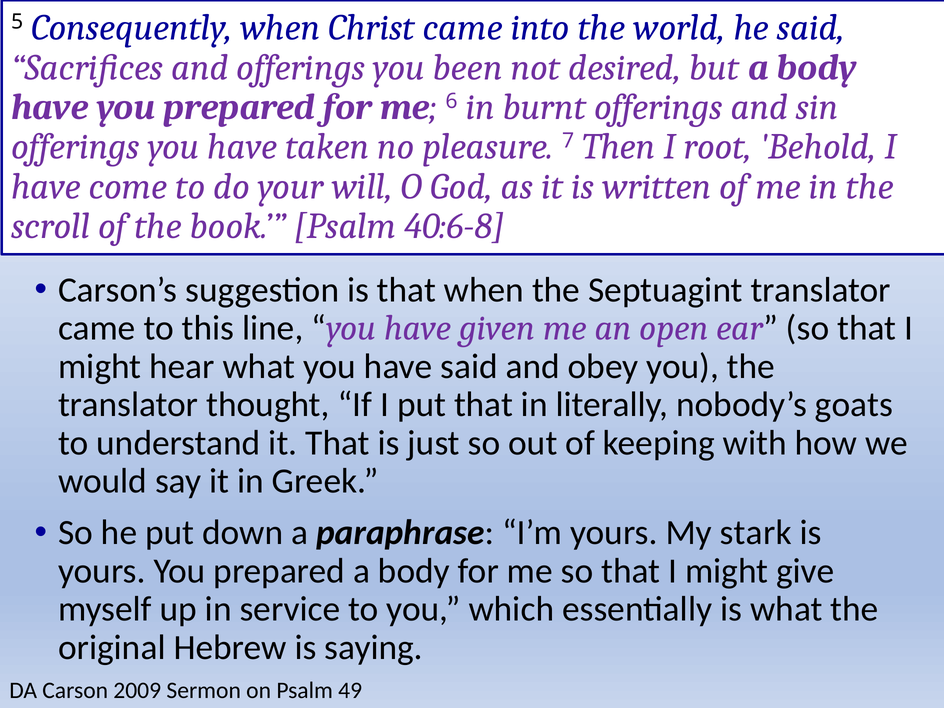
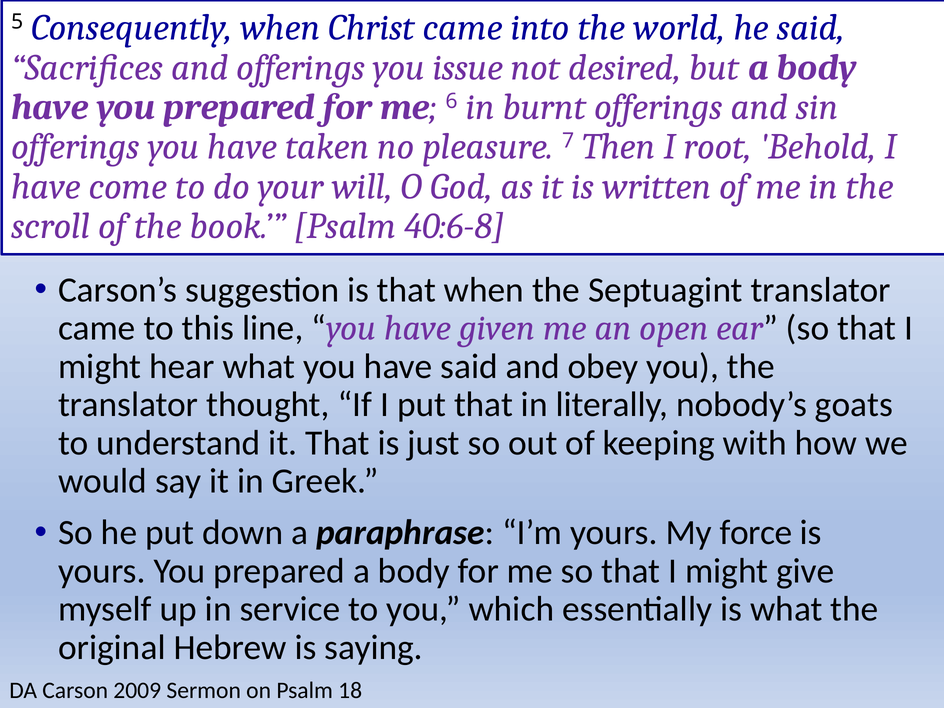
been: been -> issue (468, 67)
stark: stark -> force (756, 533)
49: 49 -> 18 (350, 690)
